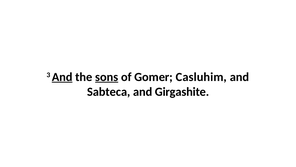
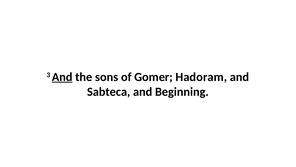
sons underline: present -> none (107, 77)
Casluhim: Casluhim -> Hadoram (201, 77)
Girgashite: Girgashite -> Beginning (182, 92)
